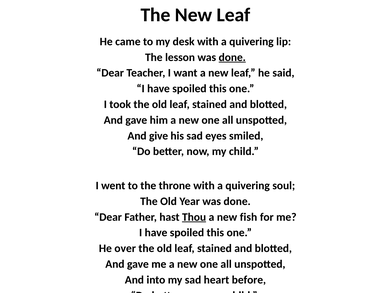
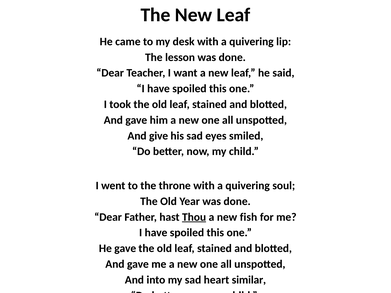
done underline: present -> none (232, 57)
He over: over -> gave (125, 249)
before: before -> similar (249, 280)
